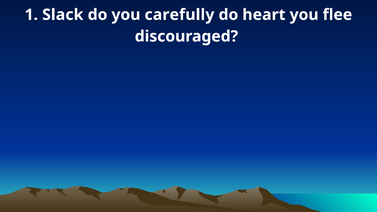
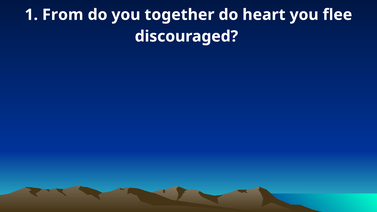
Slack: Slack -> From (63, 15)
carefully: carefully -> together (179, 15)
